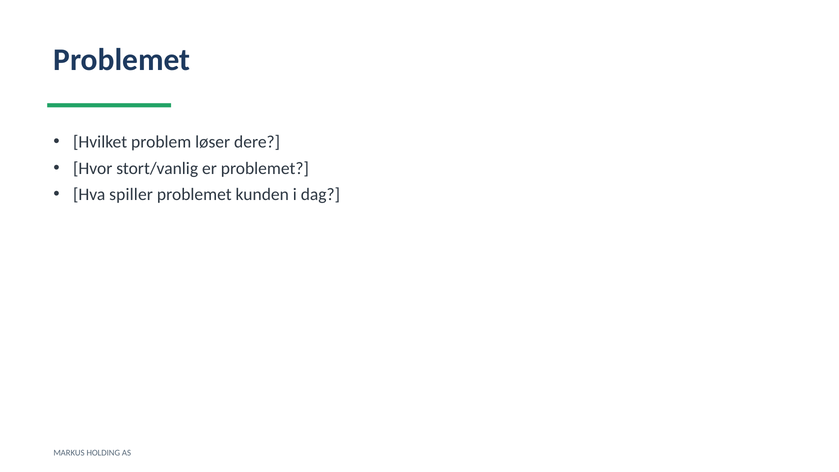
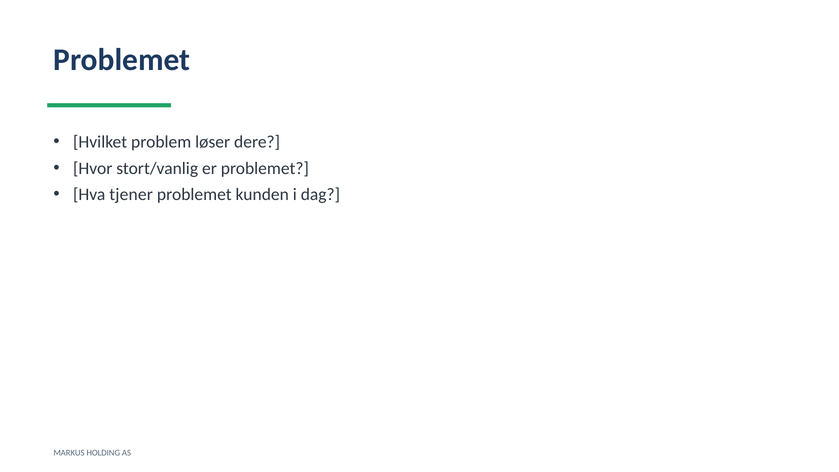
spiller: spiller -> tjener (131, 195)
